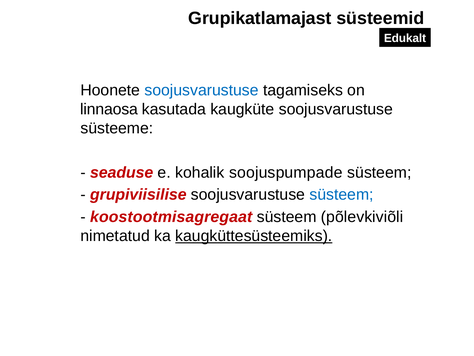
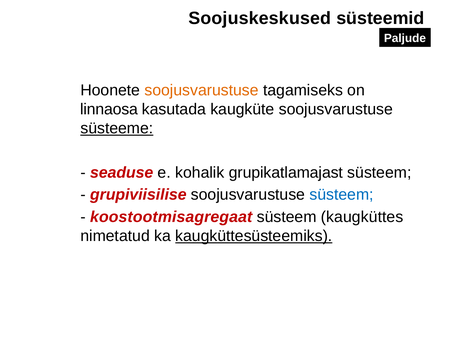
Grupikatlamajast: Grupikatlamajast -> Soojuskeskused (260, 18)
Edukalt: Edukalt -> Paljude (405, 38)
soojusvarustuse colour: blue -> orange (202, 90)
süsteeme underline: none -> present (117, 128)
soojuspumpade: soojuspumpade -> grupikatlamajast (286, 172)
põlevkiviõli: põlevkiviõli -> kaugküttes (362, 217)
